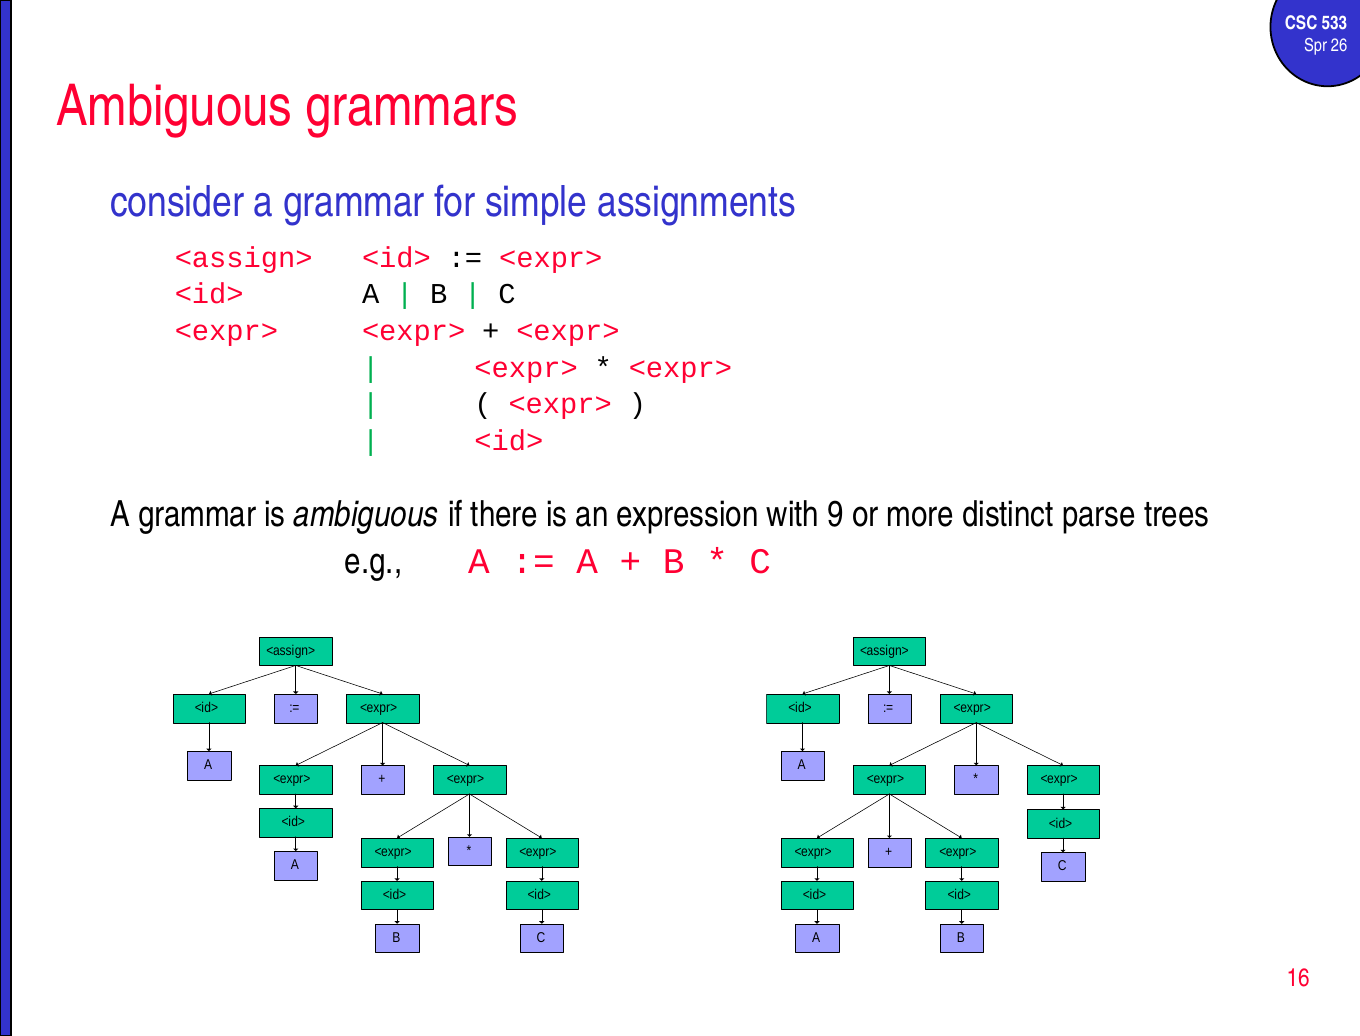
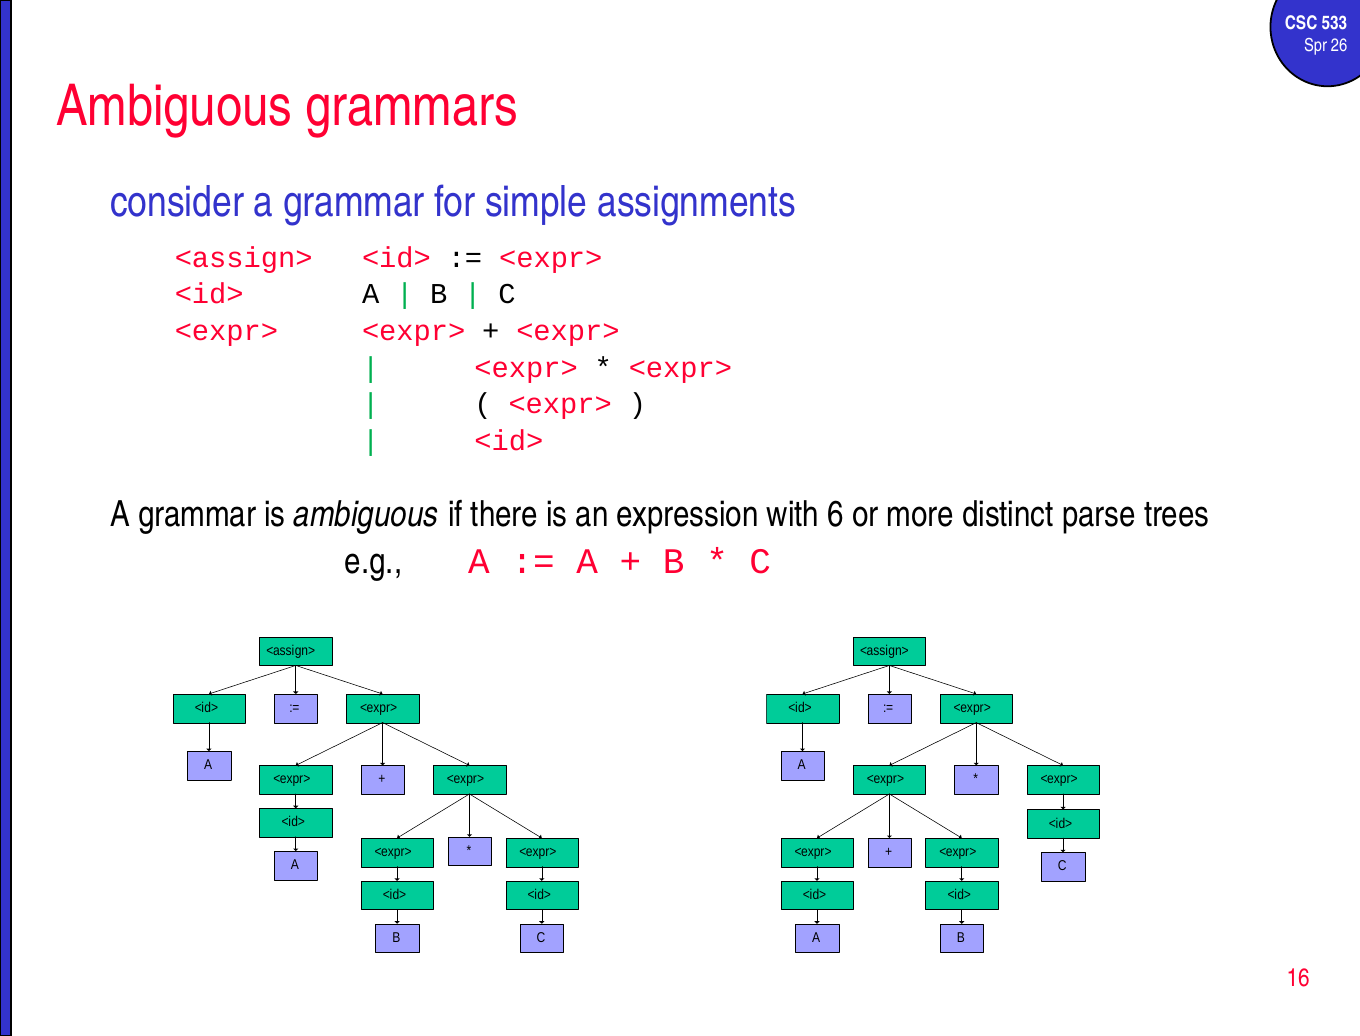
9: 9 -> 6 (836, 514)
